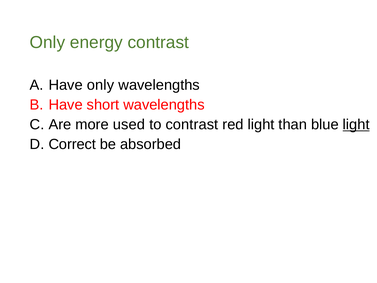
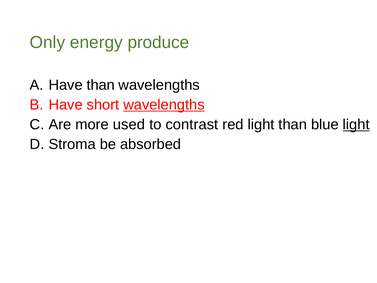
energy contrast: contrast -> produce (158, 42)
Have only: only -> than (101, 85)
wavelengths underline: none -> present (164, 105)
Correct: Correct -> Stroma (72, 144)
